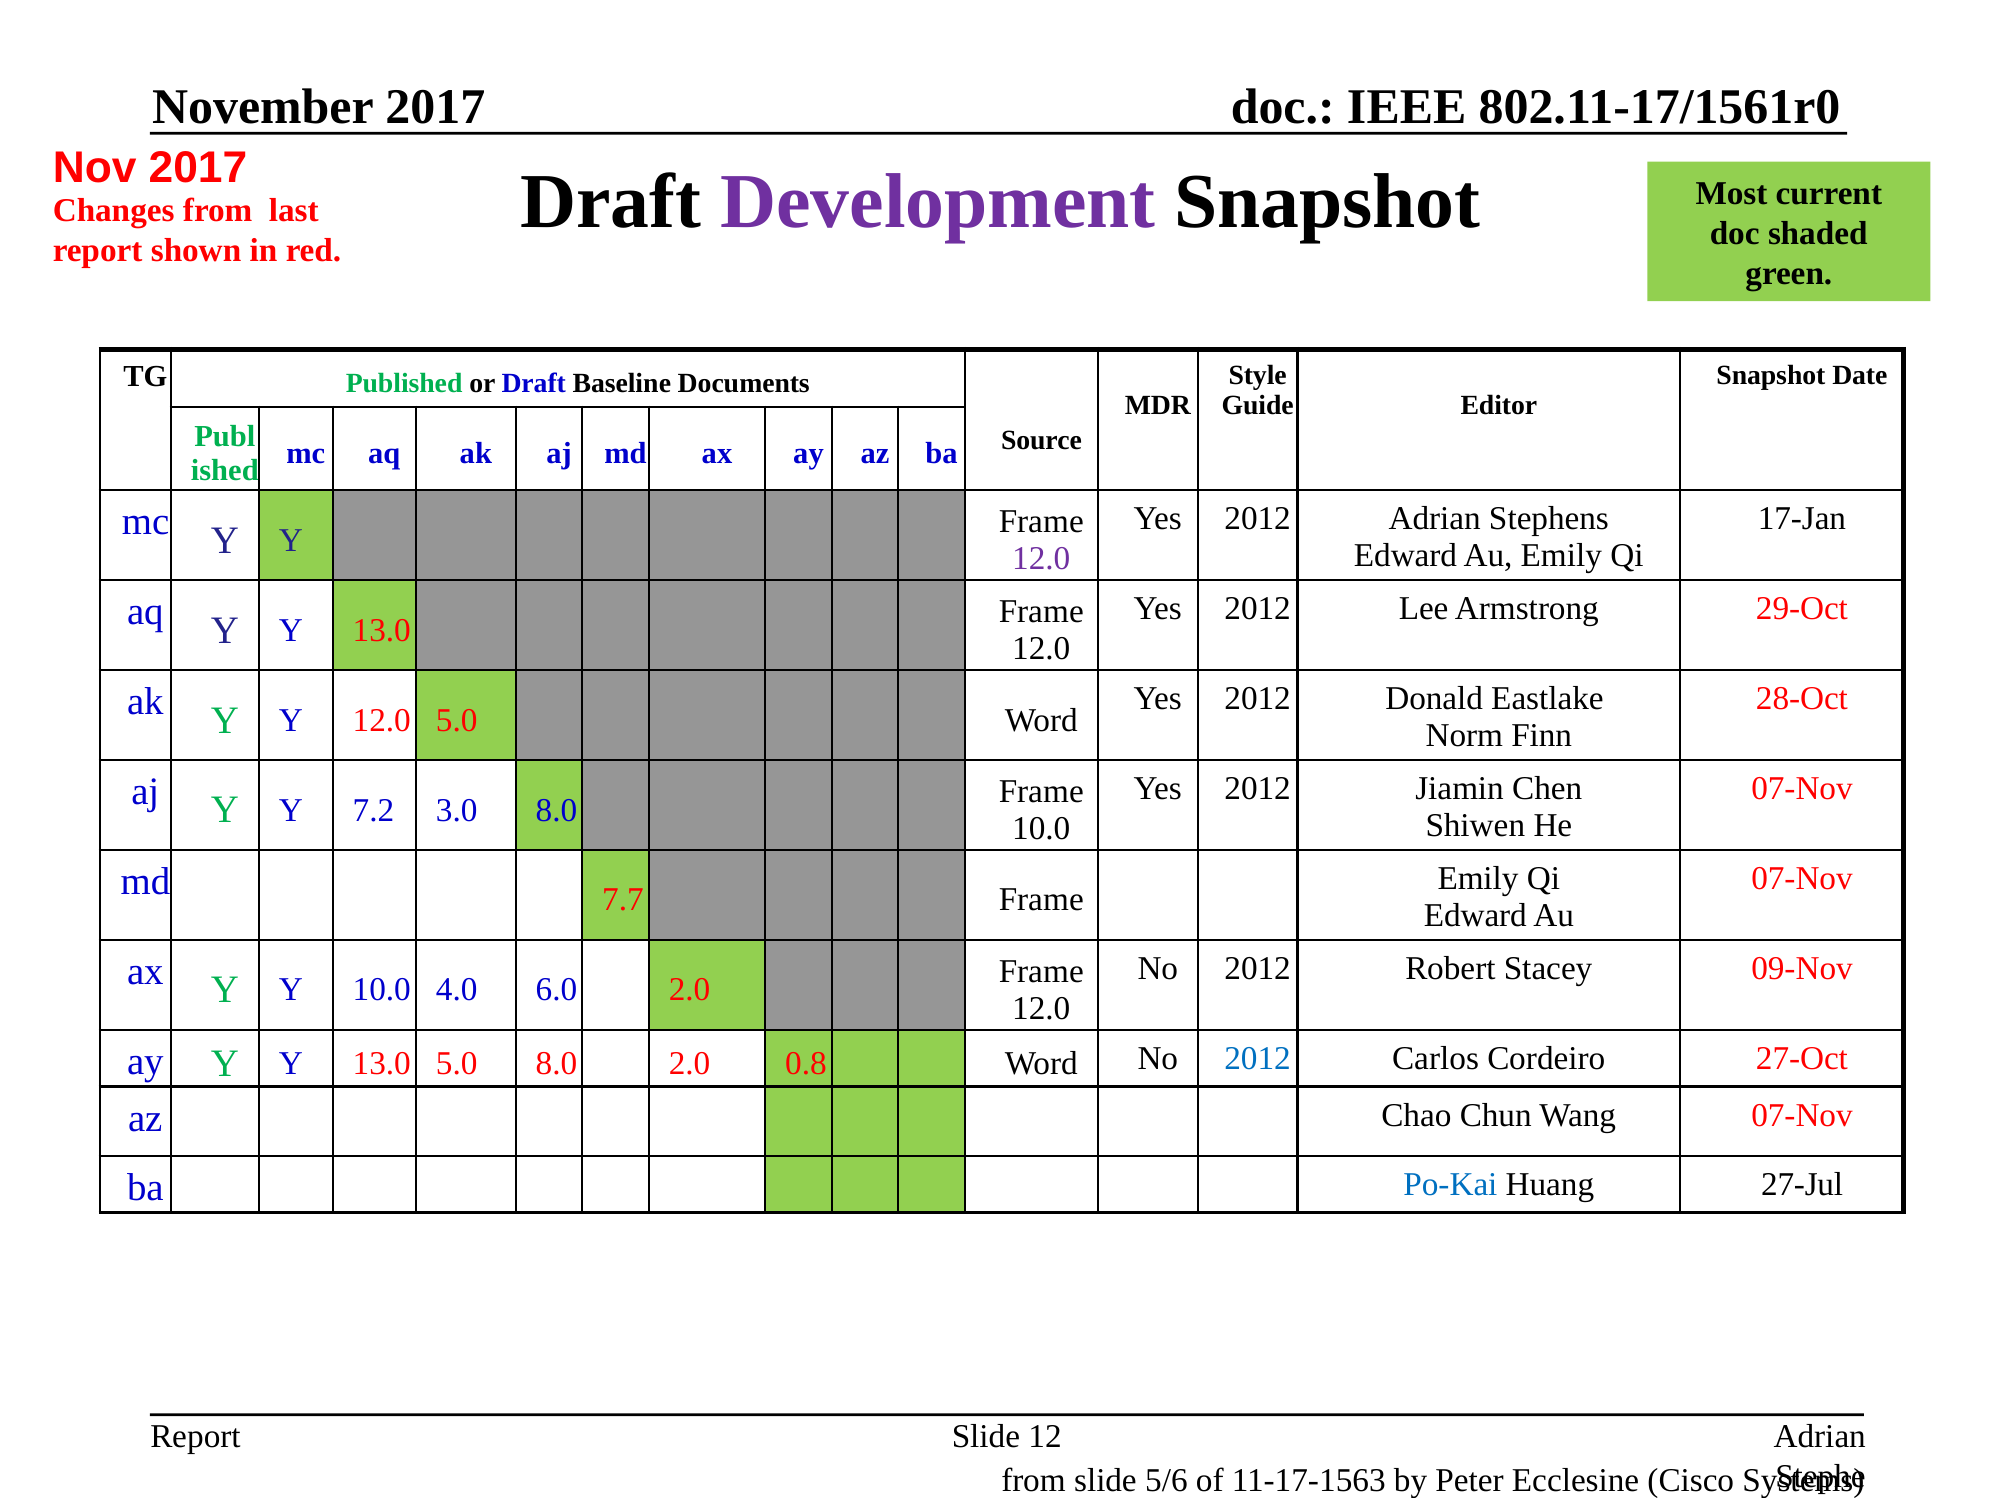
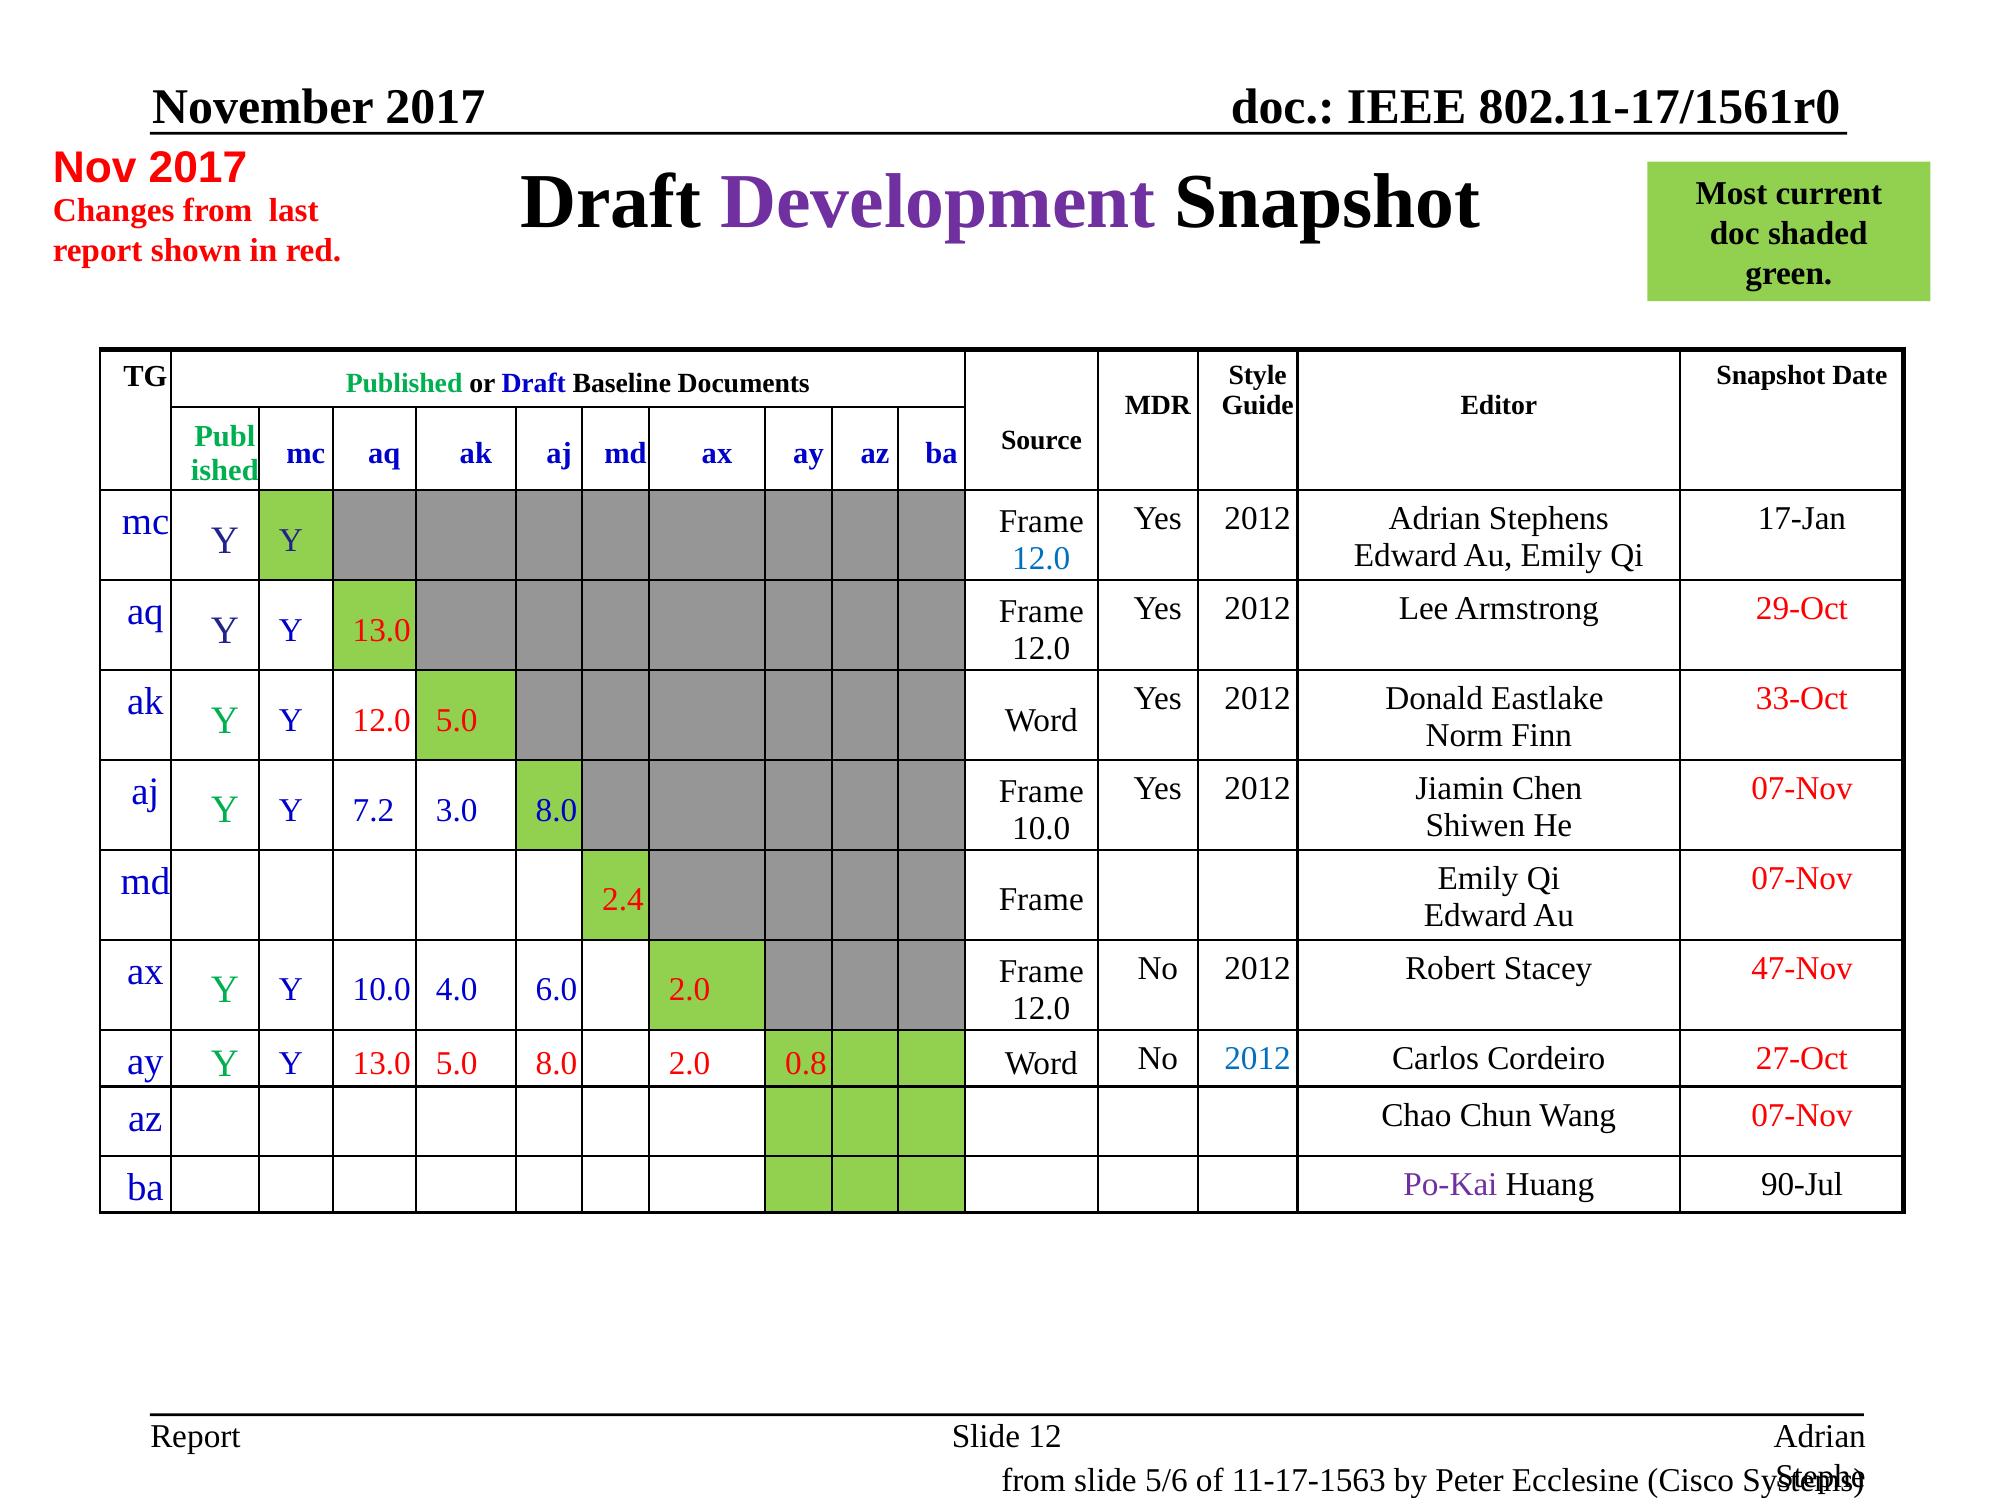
12.0 colour: purple -> blue (1041, 559)
28-Oct: 28-Oct -> 33-Oct (1802, 699)
7.7: 7.7 -> 2.4 (623, 900)
09-Nov: 09-Nov -> 47-Nov (1802, 968)
Po-Kai colour: blue -> purple (1450, 1184)
27-Jul: 27-Jul -> 90-Jul (1802, 1184)
